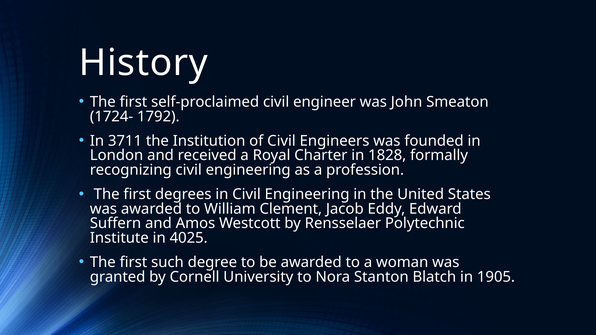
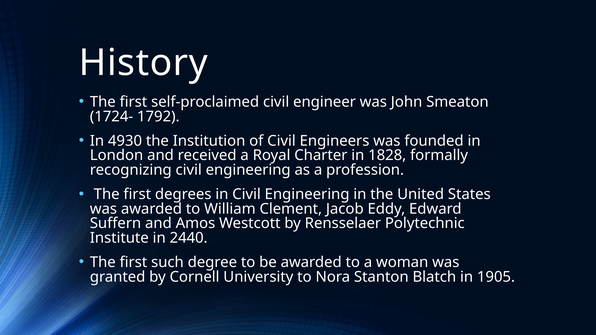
3711: 3711 -> 4930 (125, 141)
4025: 4025 -> 2440 (189, 238)
